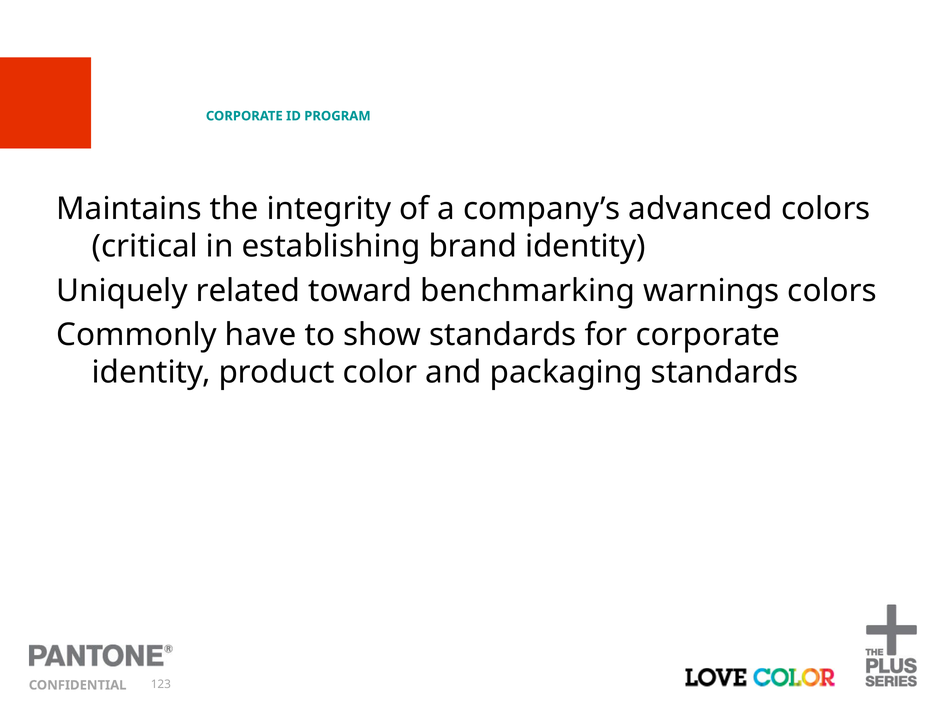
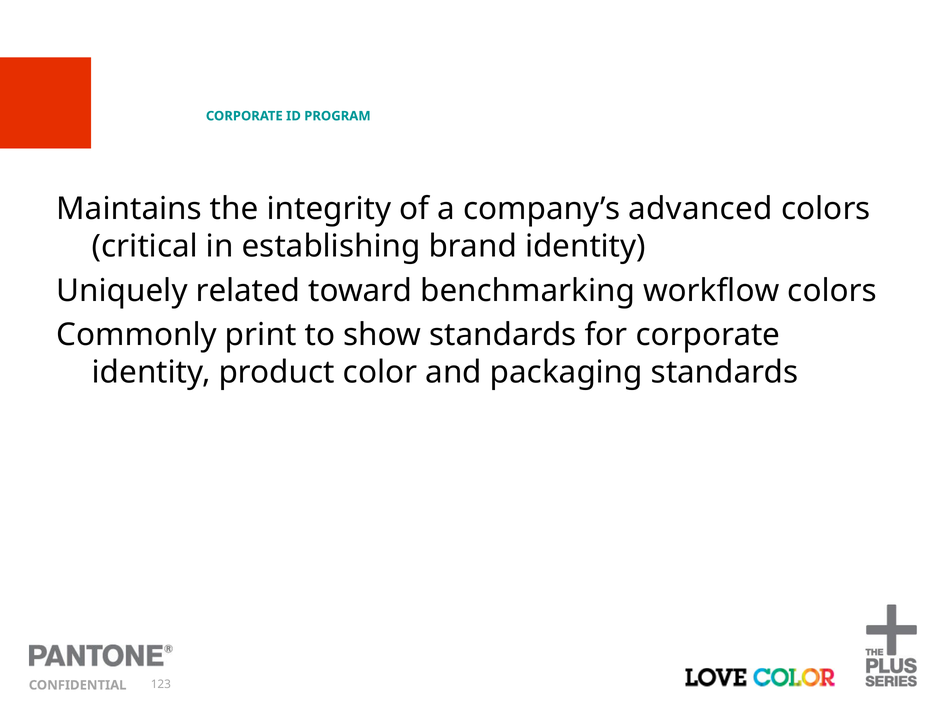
warnings: warnings -> workflow (711, 291)
have: have -> print (261, 335)
